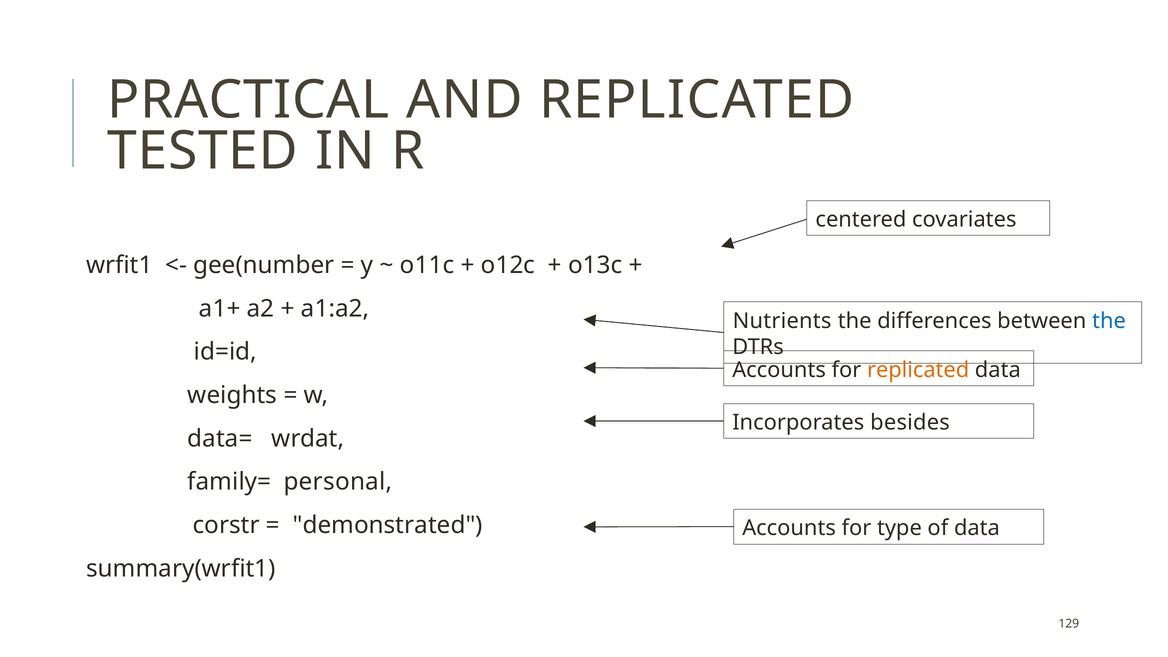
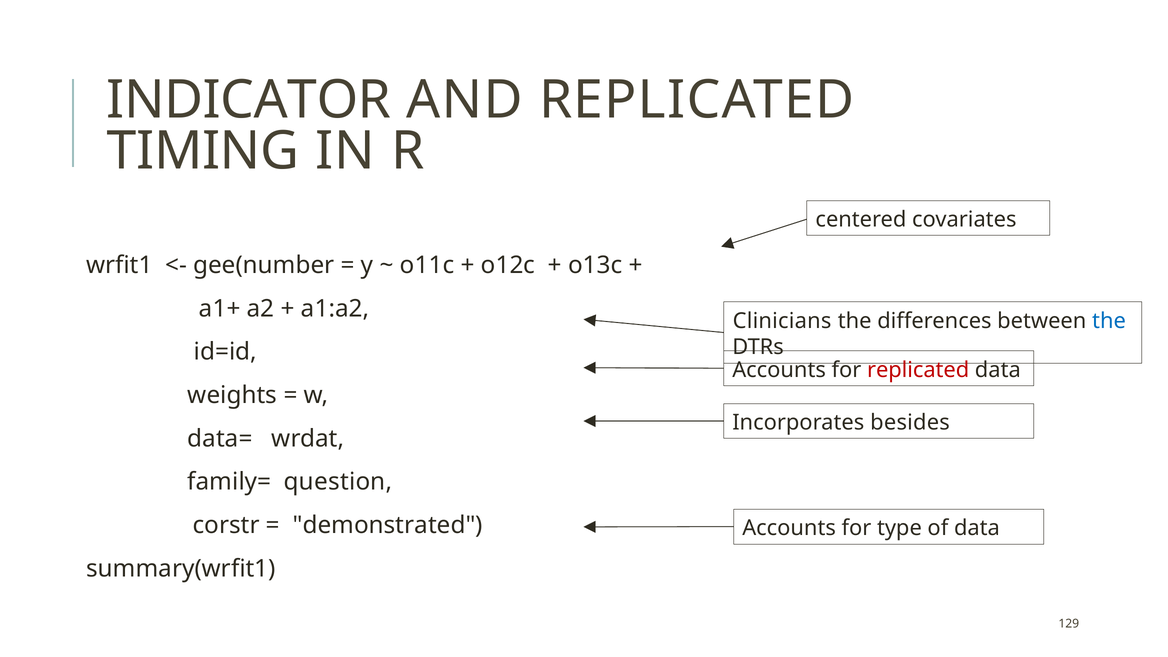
PRACTICAL: PRACTICAL -> INDICATOR (249, 100)
TESTED: TESTED -> TIMING (203, 151)
Nutrients: Nutrients -> Clinicians (782, 321)
replicated colour: orange -> red (918, 370)
personal: personal -> question (338, 482)
